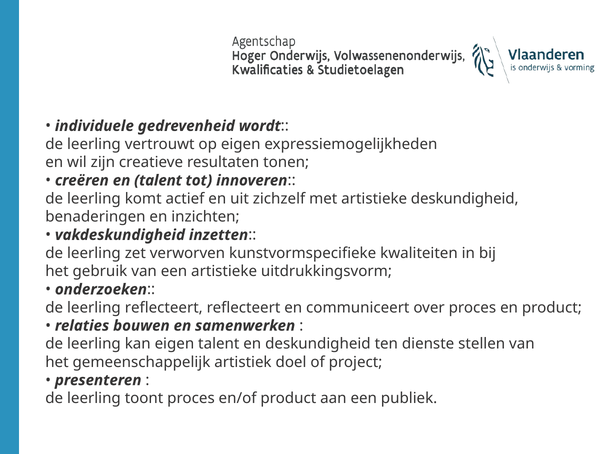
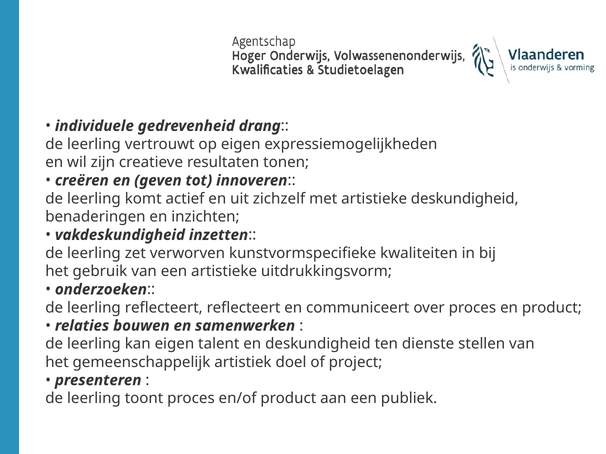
wordt: wordt -> drang (260, 126)
en talent: talent -> geven (158, 181)
